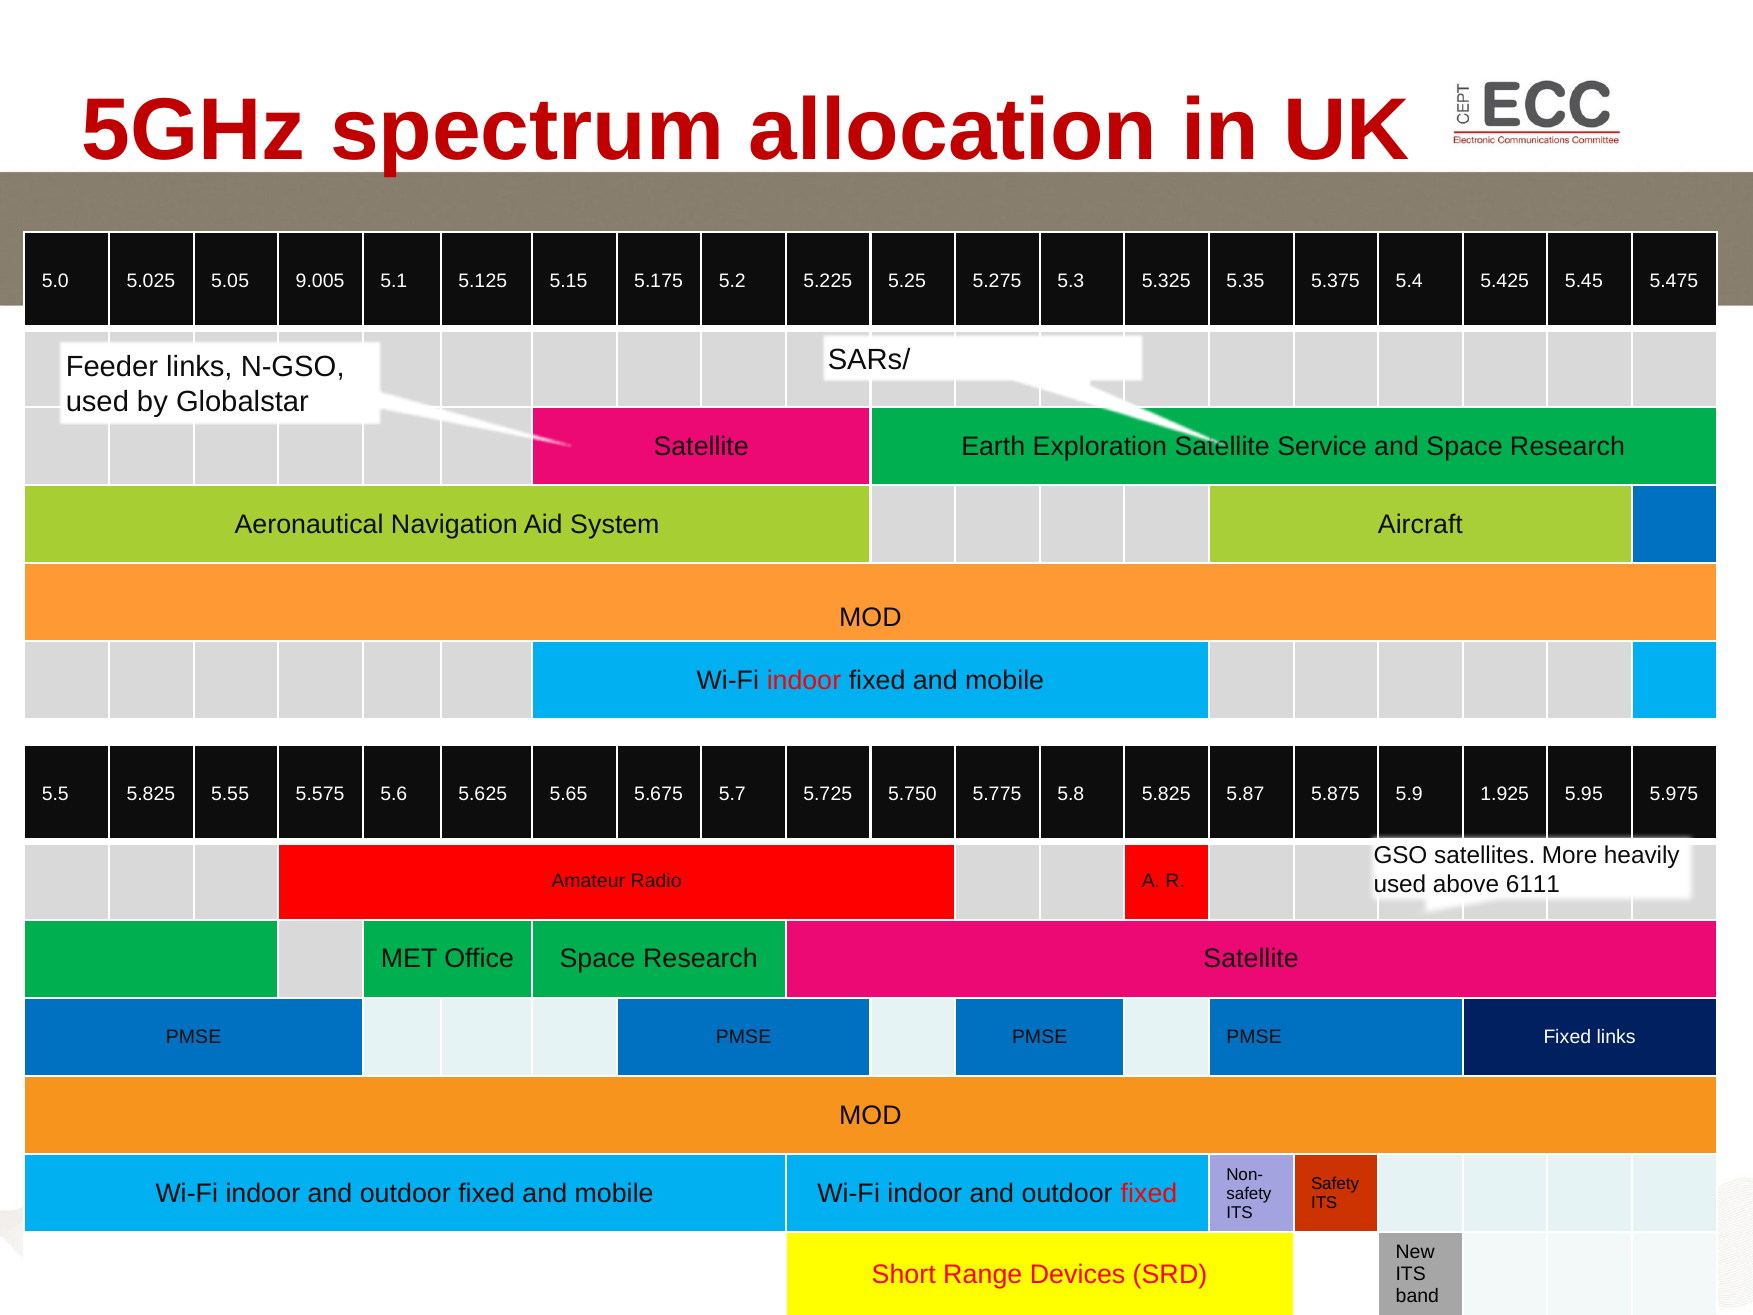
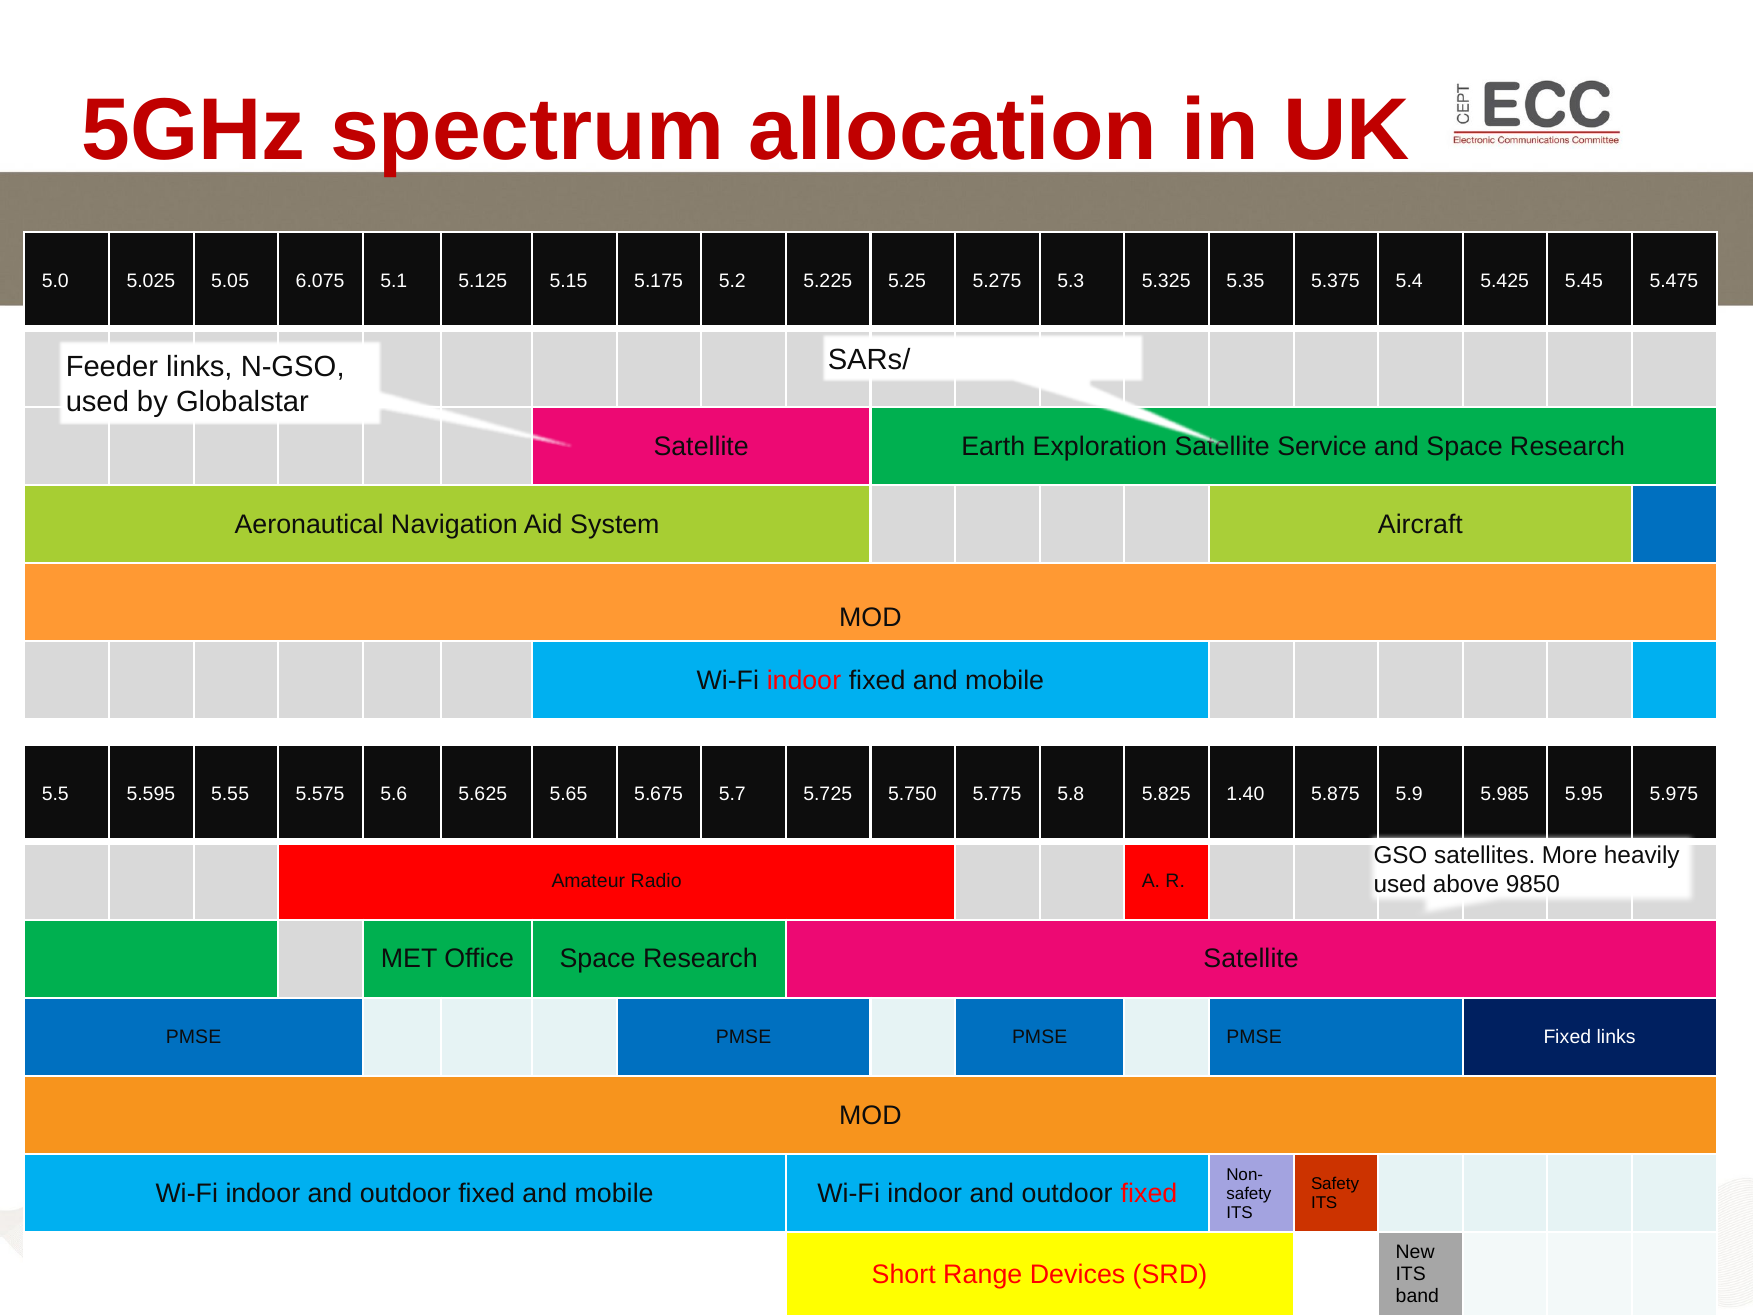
9.005: 9.005 -> 6.075 (320, 281)
5.5 5.825: 5.825 -> 5.595 (151, 794)
5.87: 5.87 -> 1.40 (1245, 794)
1.925: 1.925 -> 5.985 (1505, 794)
6111: 6111 -> 9850 (1533, 885)
